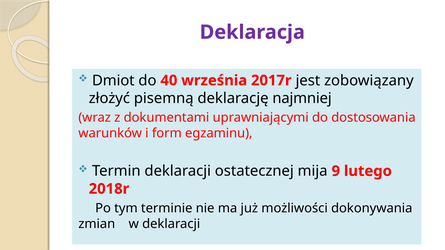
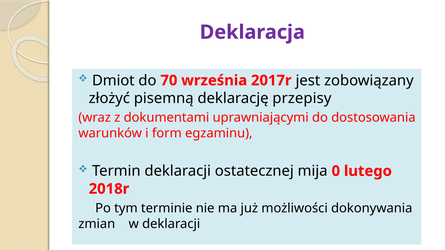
40: 40 -> 70 (169, 81)
najmniej: najmniej -> przepisy (302, 98)
9: 9 -> 0 (336, 171)
